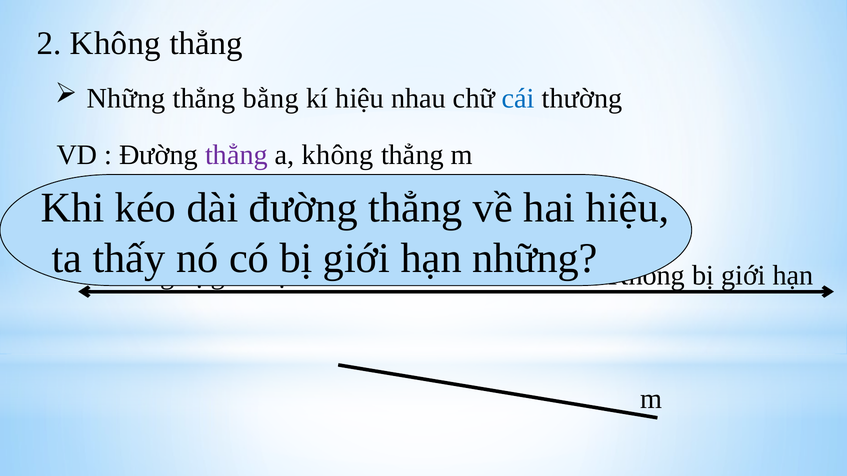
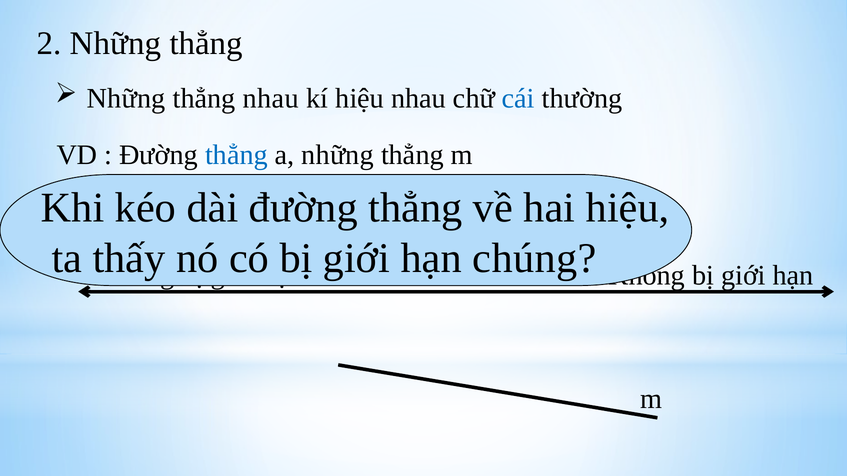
2 Không: Không -> Những (115, 43)
thẳng bằng: bằng -> nhau (271, 98)
thẳng colour: purple -> blue (236, 155)
a không: không -> những (338, 155)
những: những -> chúng (535, 259)
